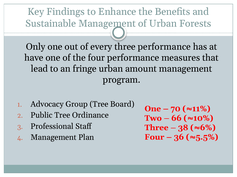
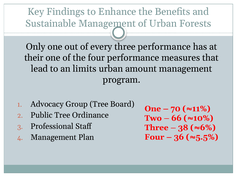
have: have -> their (34, 58)
fringe: fringe -> limits (85, 69)
